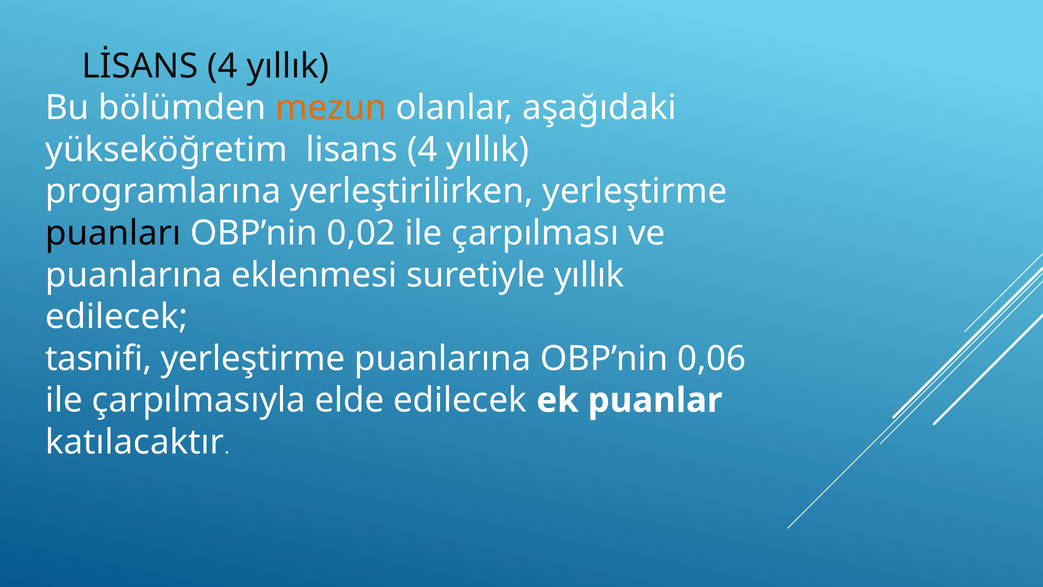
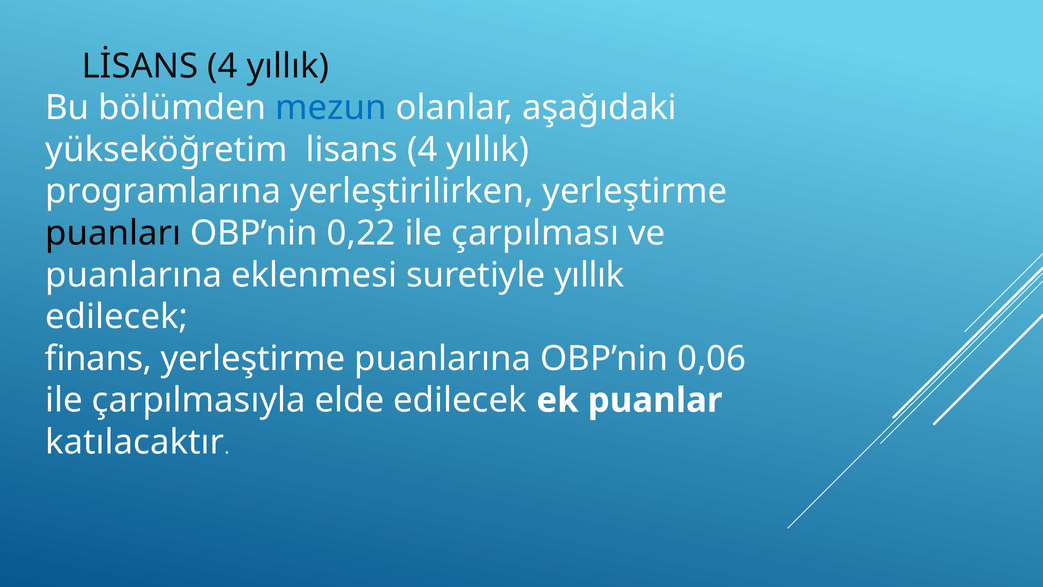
mezun colour: orange -> blue (331, 108)
0,02: 0,02 -> 0,22 (361, 233)
tasnifi: tasnifi -> finans (99, 358)
